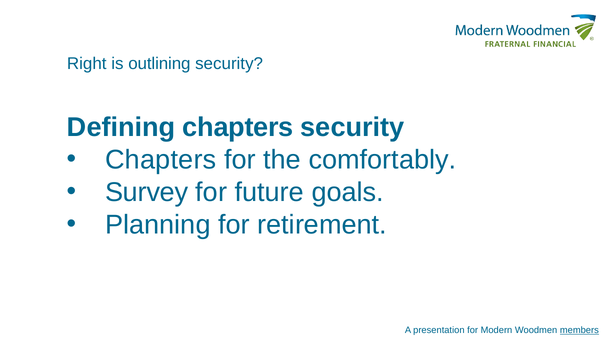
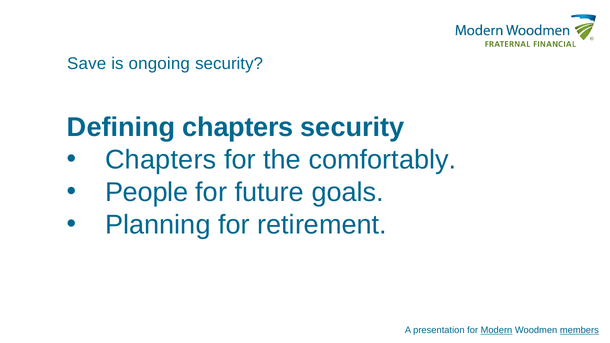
Right: Right -> Save (87, 64)
outlining: outlining -> ongoing (159, 64)
Survey: Survey -> People (147, 192)
Modern underline: none -> present (496, 330)
